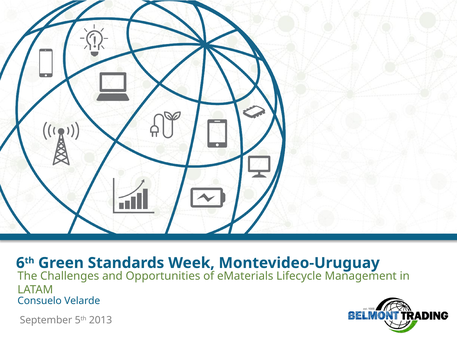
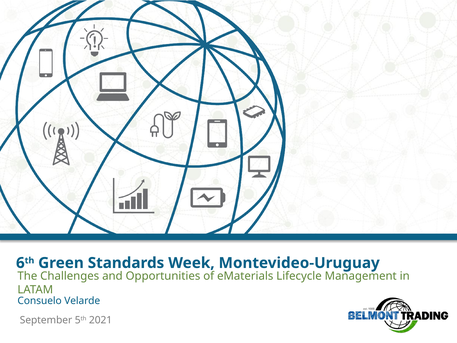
2013: 2013 -> 2021 (101, 320)
